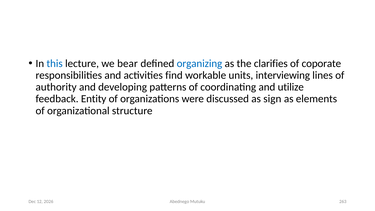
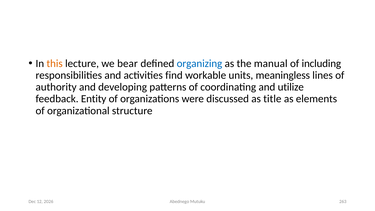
this colour: blue -> orange (55, 63)
clarifies: clarifies -> manual (271, 63)
coporate: coporate -> including (321, 63)
interviewing: interviewing -> meaningless (283, 75)
sign: sign -> title (272, 99)
